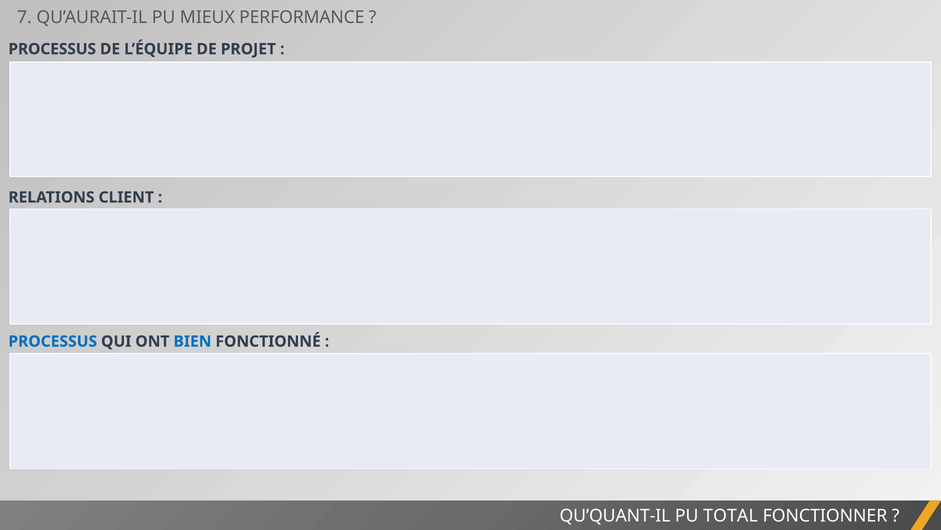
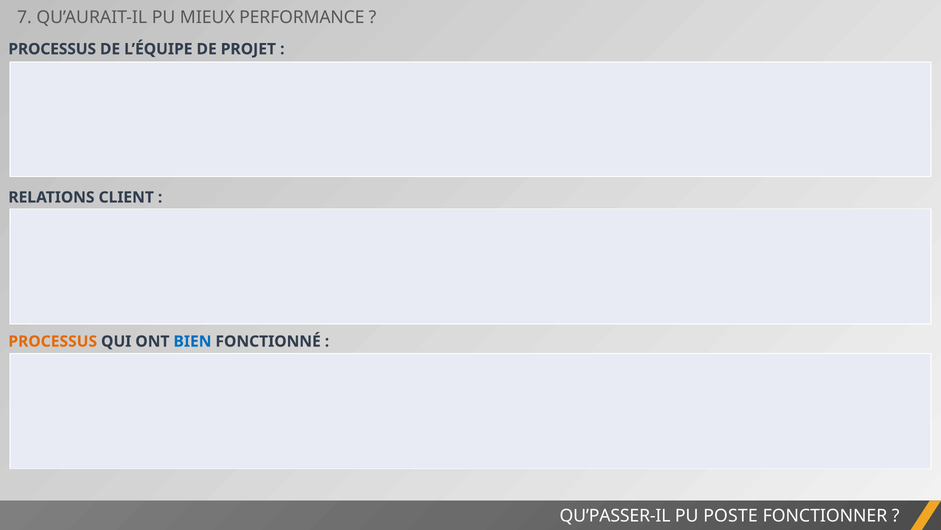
PROCESSUS colour: blue -> orange (53, 341)
QU’QUANT-IL: QU’QUANT-IL -> QU’PASSER-IL (615, 515)
TOTAL: TOTAL -> POSTE (730, 515)
